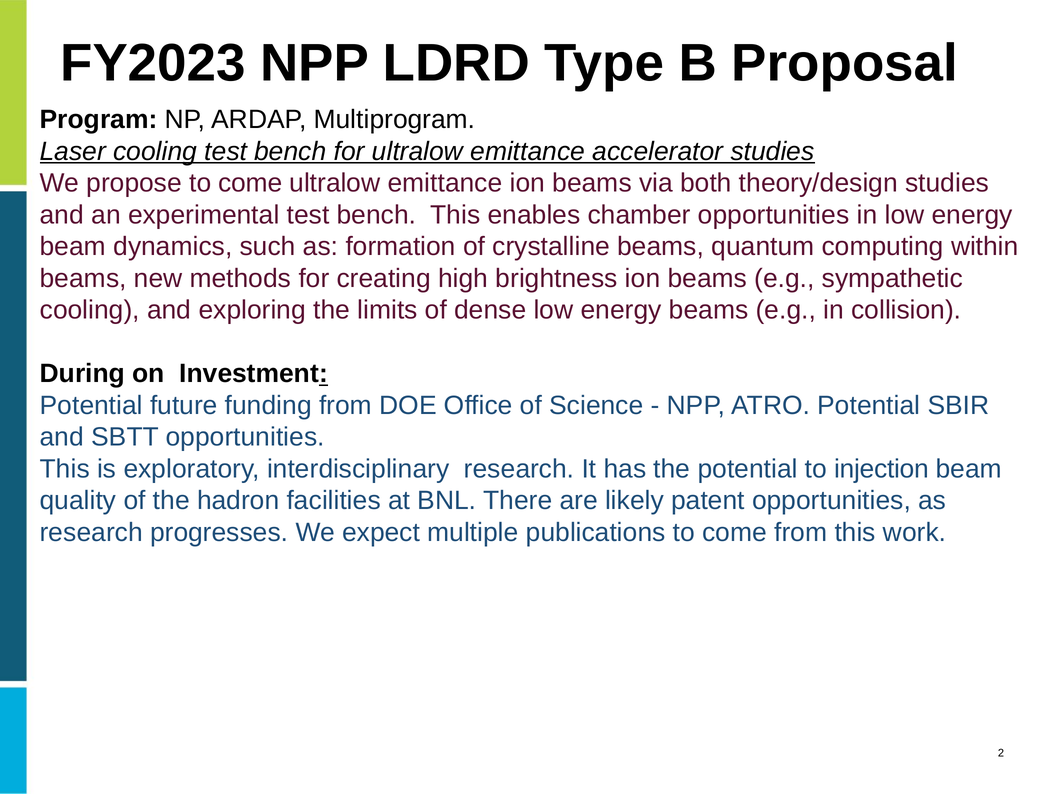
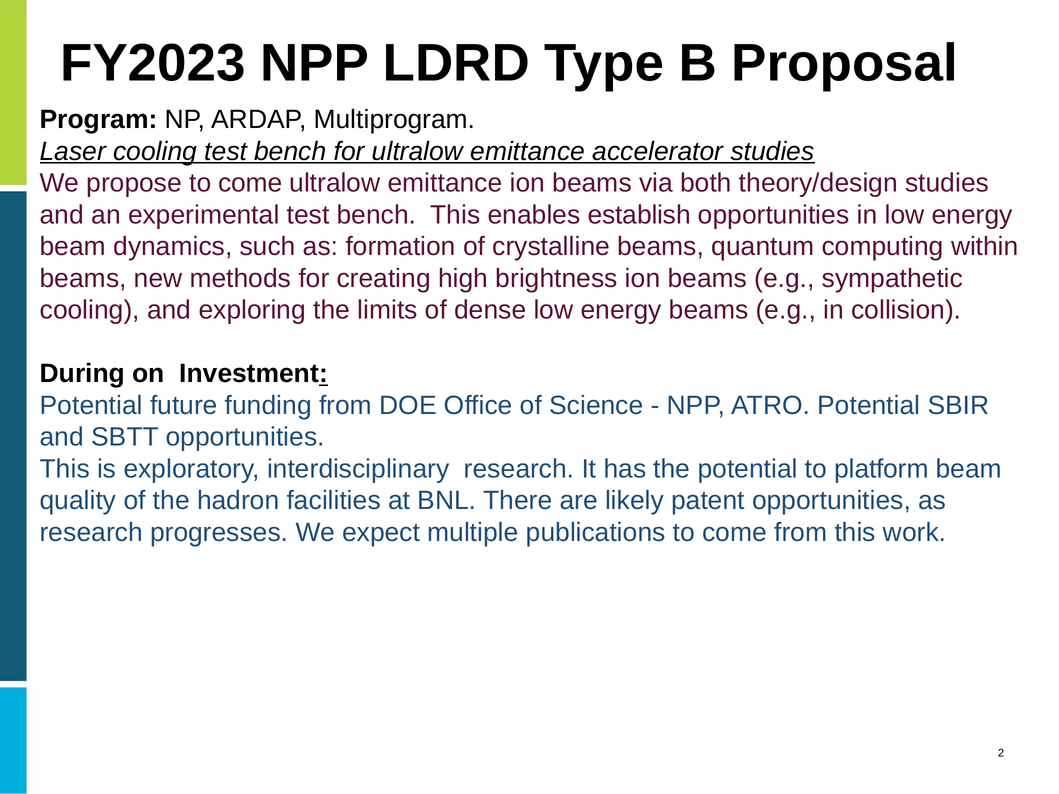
chamber: chamber -> establish (639, 215)
injection: injection -> platform (881, 469)
